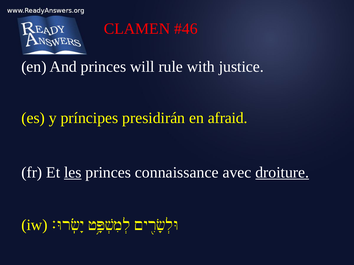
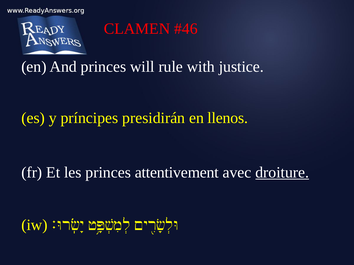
afraid: afraid -> llenos (228, 118)
les underline: present -> none (73, 173)
connaissance: connaissance -> attentivement (177, 173)
